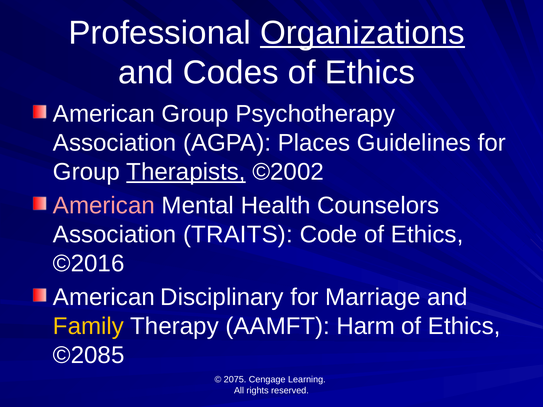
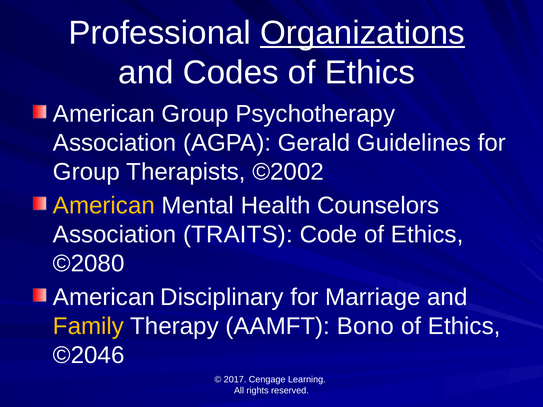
Places: Places -> Gerald (314, 143)
Therapists underline: present -> none (186, 172)
American colour: pink -> yellow (104, 206)
©2016: ©2016 -> ©2080 (89, 264)
Harm: Harm -> Bono (365, 326)
©2085: ©2085 -> ©2046 (89, 355)
2075: 2075 -> 2017 (235, 380)
